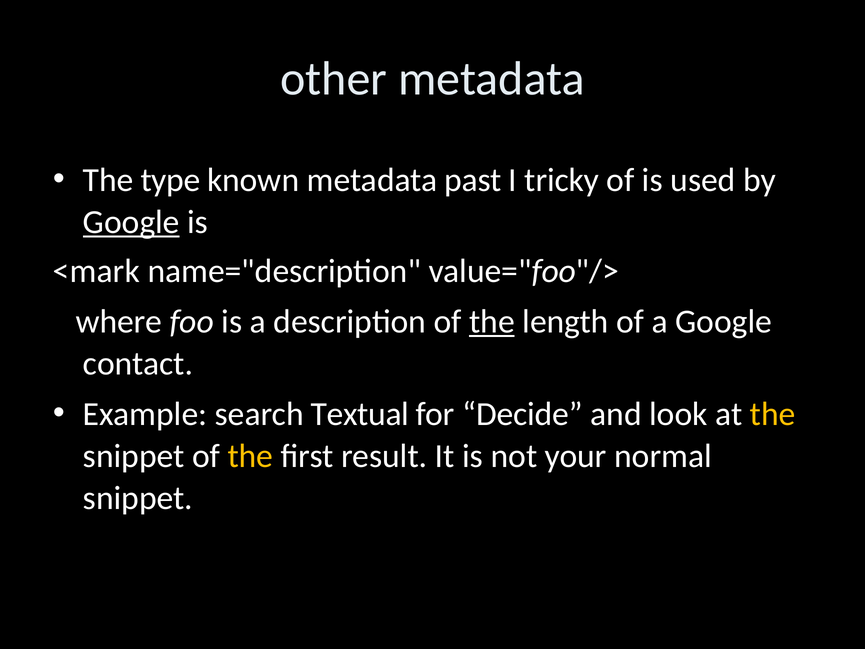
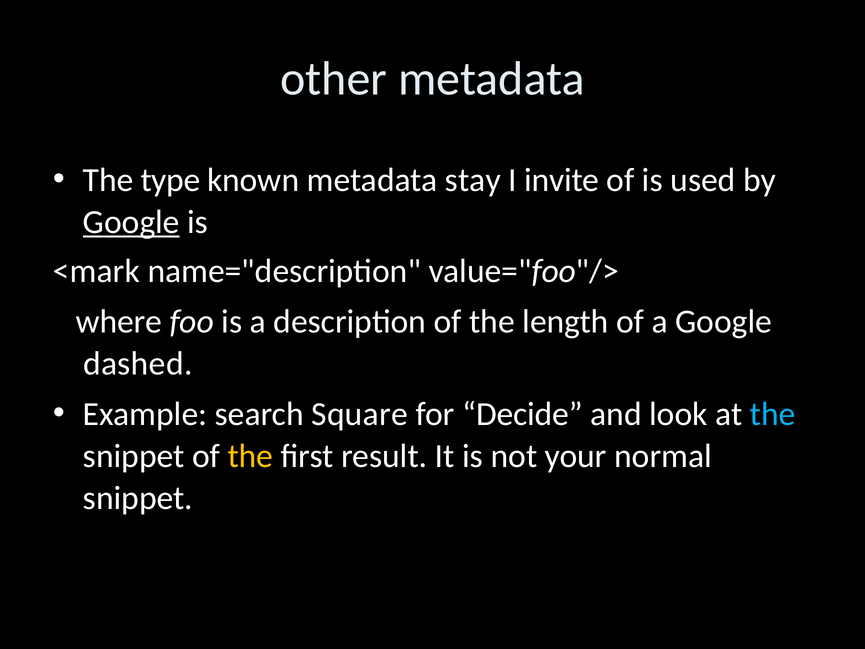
past: past -> stay (473, 180)
tricky: tricky -> invite (562, 180)
the underline: present -> none (492, 322)
contact: contact -> dashed (138, 364)
Textual: Textual -> Square (360, 414)
the colour: yellow -> light blue (773, 414)
